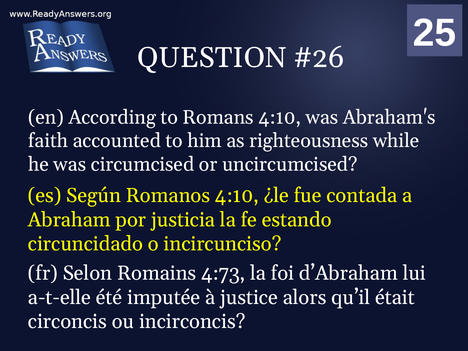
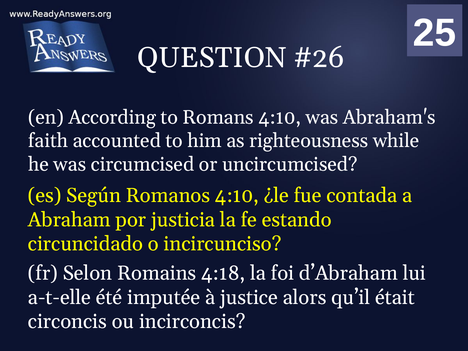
4:73: 4:73 -> 4:18 (223, 273)
